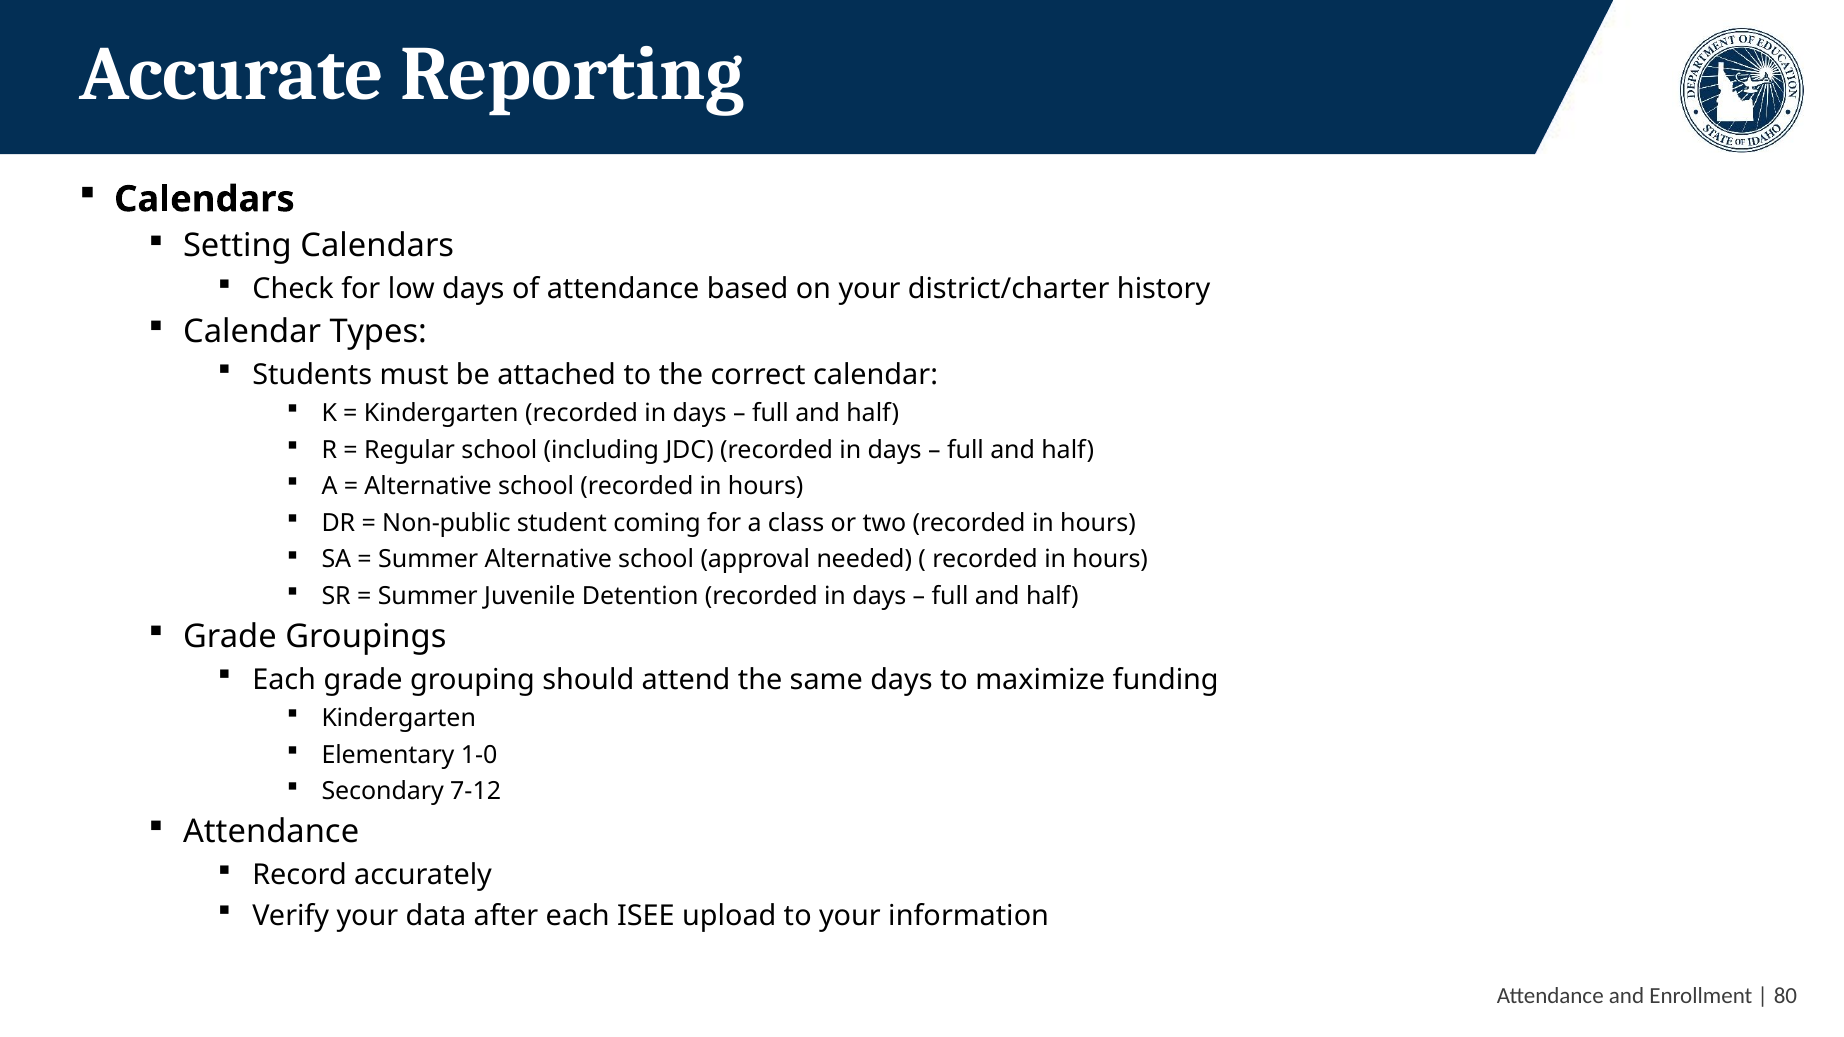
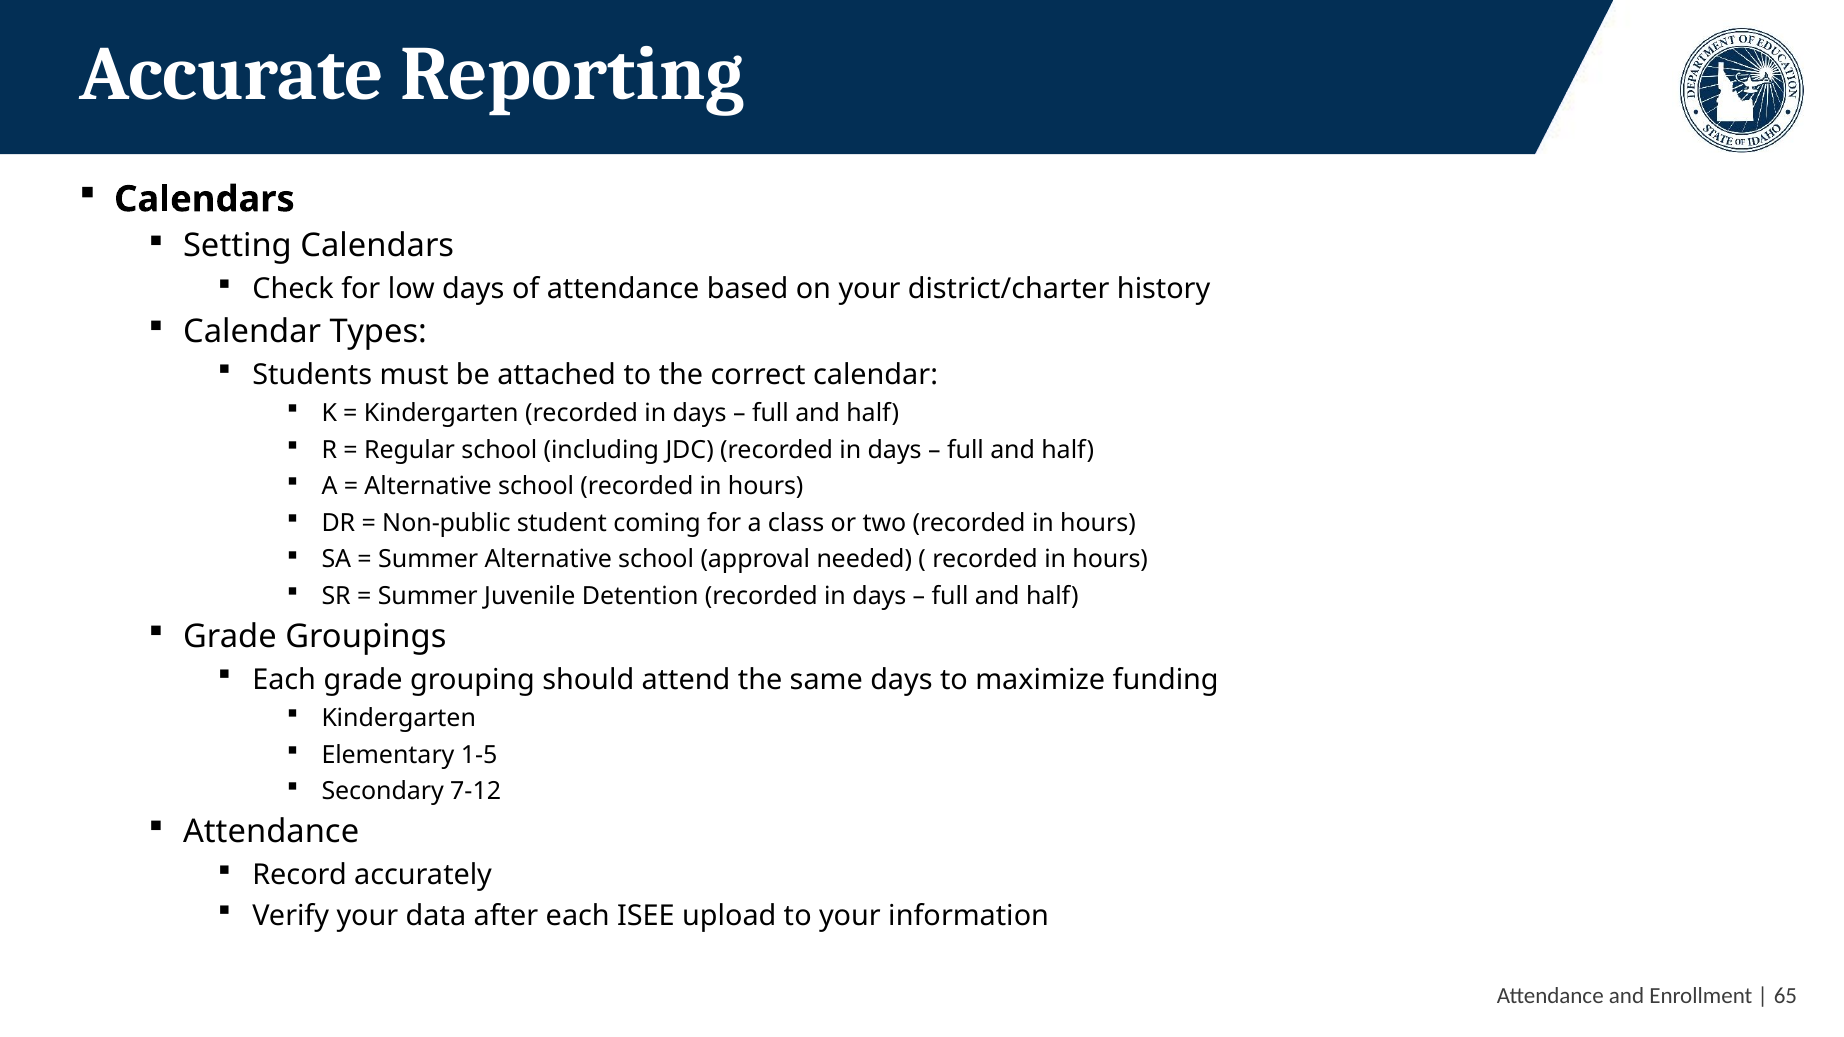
1-0: 1-0 -> 1-5 (479, 755)
80: 80 -> 65 (1785, 996)
